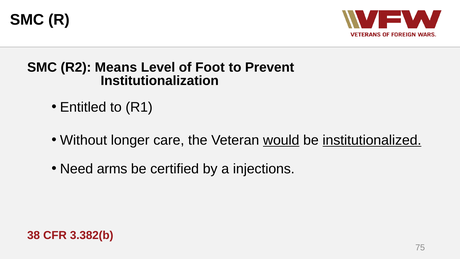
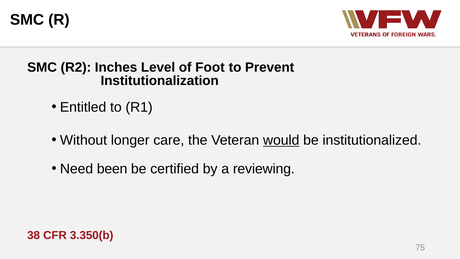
Means: Means -> Inches (116, 67)
institutionalized underline: present -> none (372, 140)
arms: arms -> been (112, 169)
injections: injections -> reviewing (264, 169)
3.382(b: 3.382(b -> 3.350(b (92, 235)
